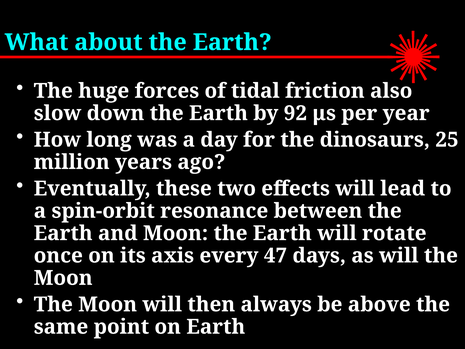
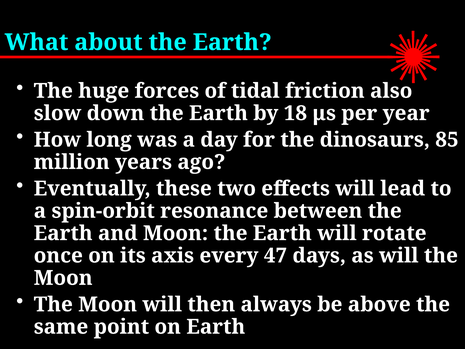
92: 92 -> 18 (295, 113)
25: 25 -> 85 (447, 140)
